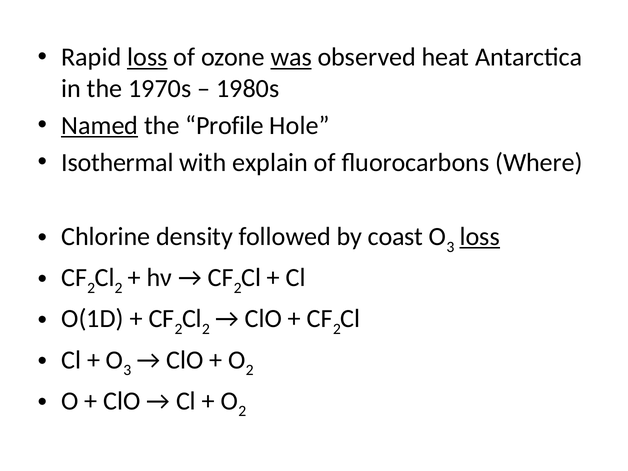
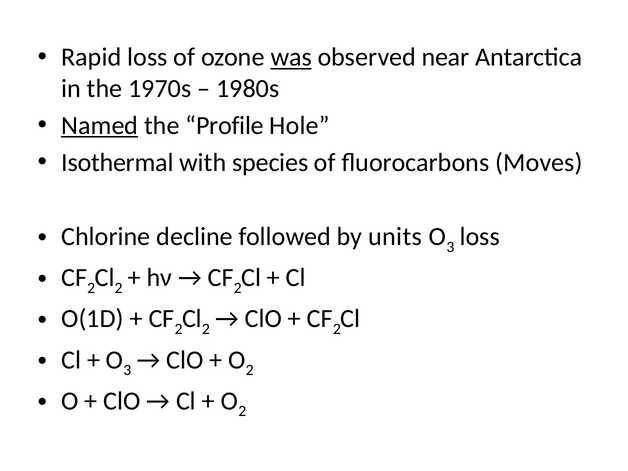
loss underline: present -> none (147, 57)
heat: heat -> near (446, 57)
explain: explain -> species (270, 163)
Where: Where -> Moves (539, 163)
density: density -> decline (195, 237)
coast: coast -> units (395, 237)
loss underline: present -> none (480, 237)
